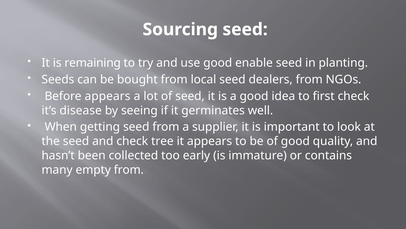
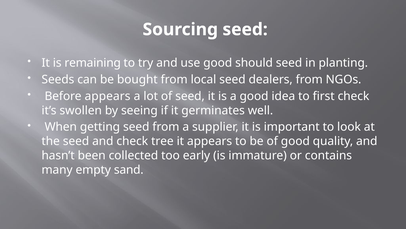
enable: enable -> should (254, 63)
disease: disease -> swollen (81, 110)
empty from: from -> sand (129, 169)
